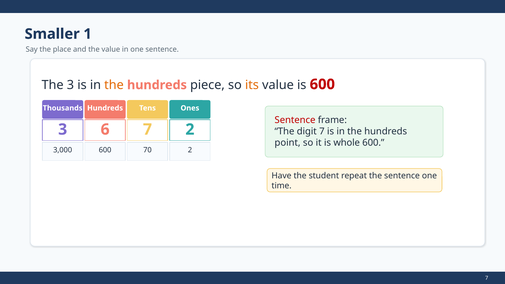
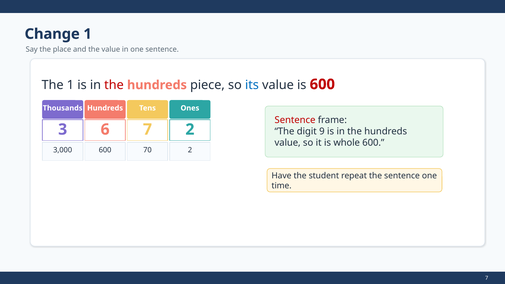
Smaller: Smaller -> Change (52, 34)
The 3: 3 -> 1 (70, 85)
the colour: orange -> red (114, 85)
its colour: orange -> blue (252, 85)
digit 7: 7 -> 9 (322, 131)
point: point -> value (288, 143)
